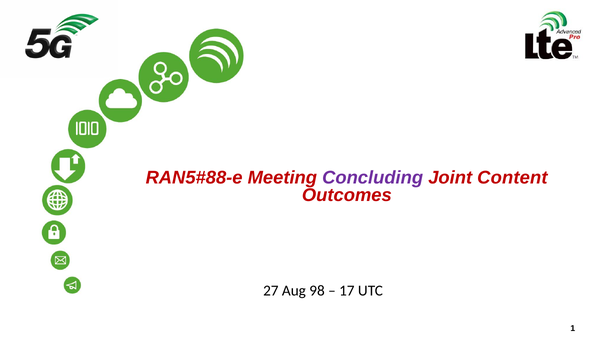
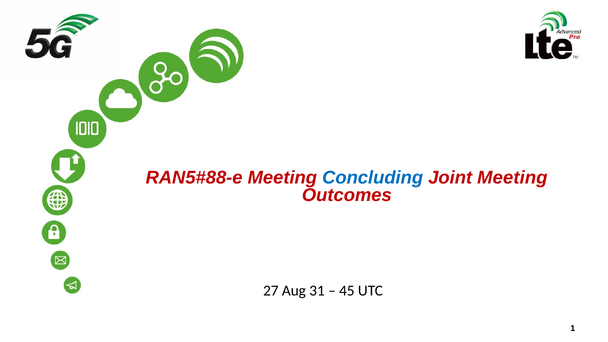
Concluding colour: purple -> blue (373, 178)
Joint Content: Content -> Meeting (512, 178)
98: 98 -> 31 (317, 291)
17: 17 -> 45 (347, 291)
